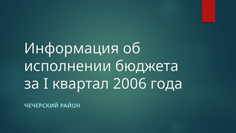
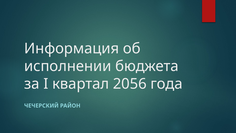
2006: 2006 -> 2056 (130, 84)
